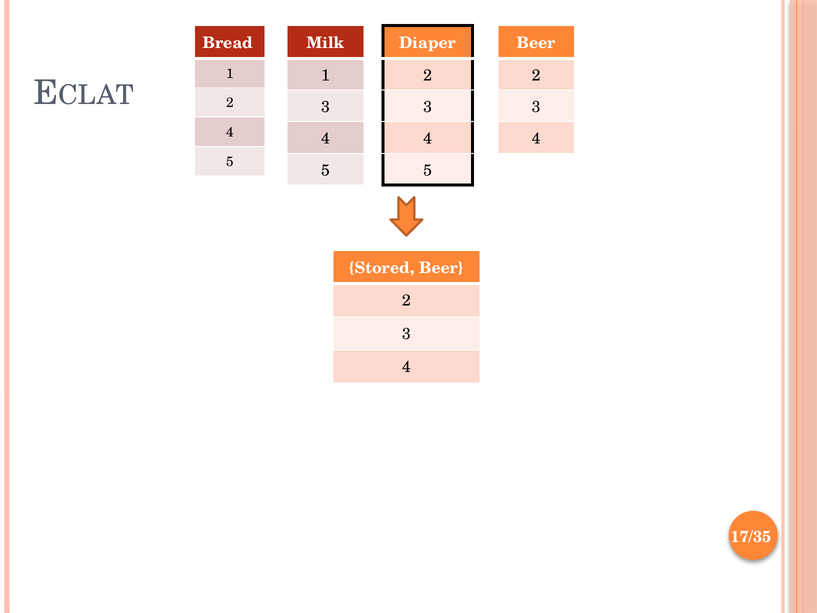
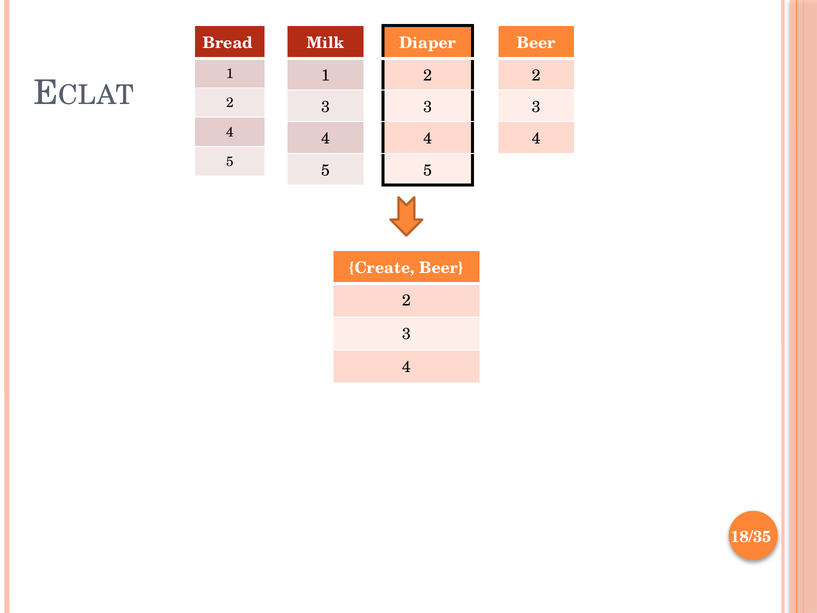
Stored: Stored -> Create (381, 268)
17/35: 17/35 -> 18/35 (751, 537)
